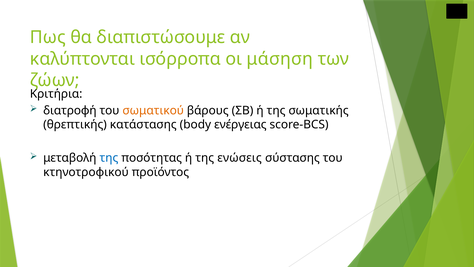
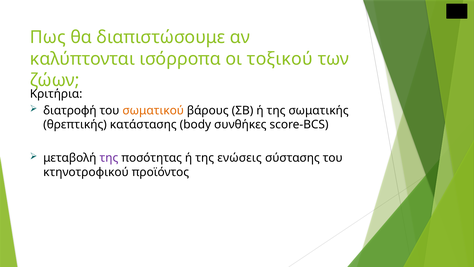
μάσηση: μάσηση -> τοξικού (280, 59)
ενέργειας: ενέργειας -> συνθήκες (240, 125)
της colour: blue -> purple (109, 158)
